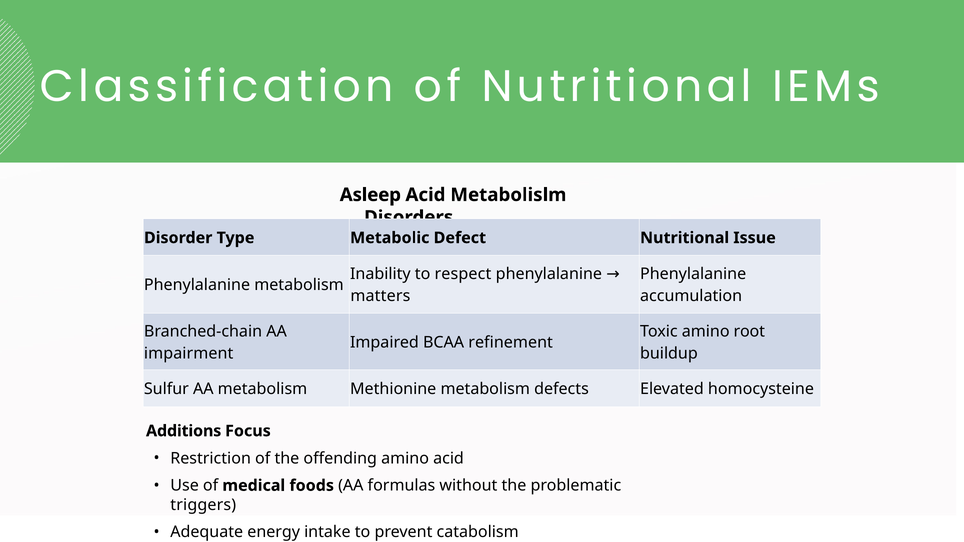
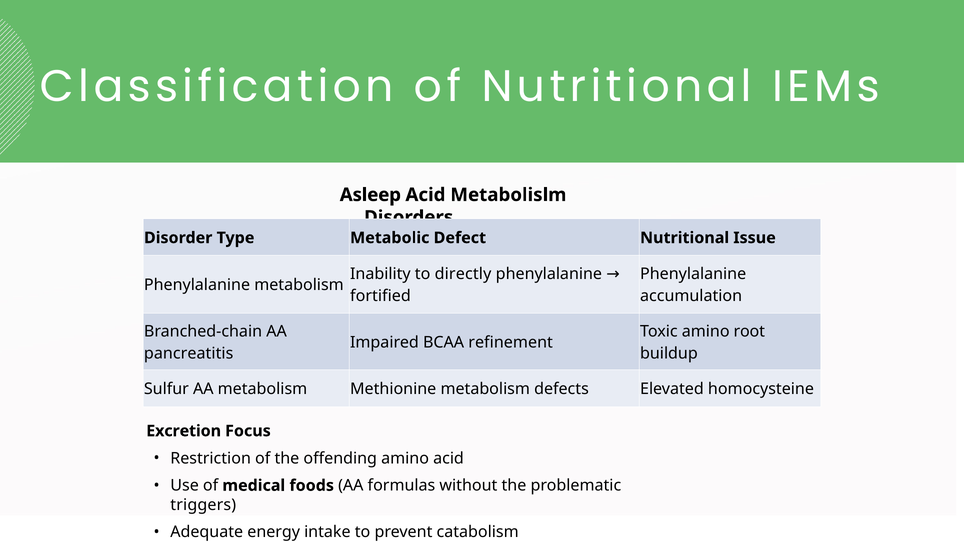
respect: respect -> directly (463, 274)
matters: matters -> fortified (380, 296)
impairment: impairment -> pancreatitis (189, 354)
Additions: Additions -> Excretion (184, 431)
